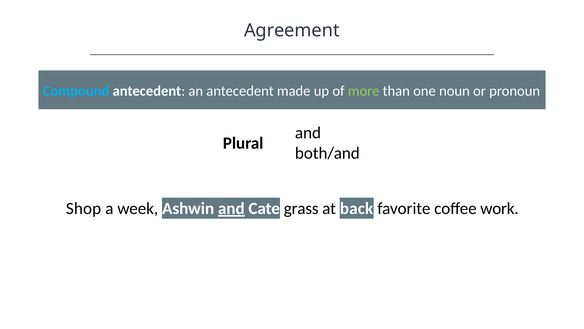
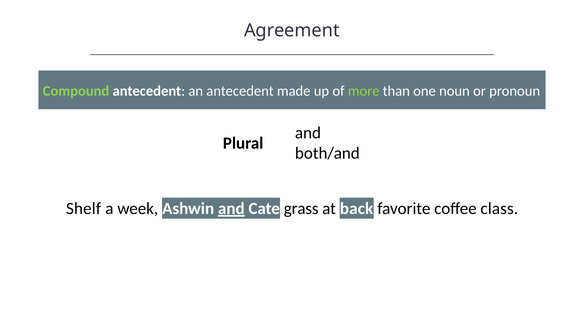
Compound colour: light blue -> light green (76, 91)
Shop: Shop -> Shelf (84, 208)
work: work -> class (499, 208)
